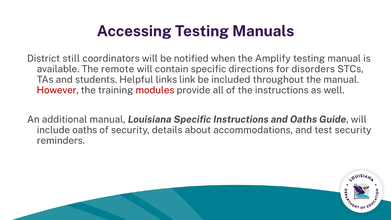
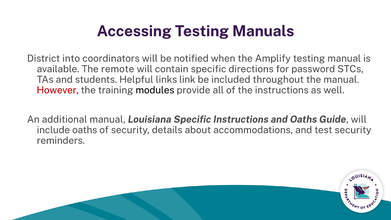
still: still -> into (71, 58)
disorders: disorders -> password (313, 69)
modules colour: red -> black (155, 90)
